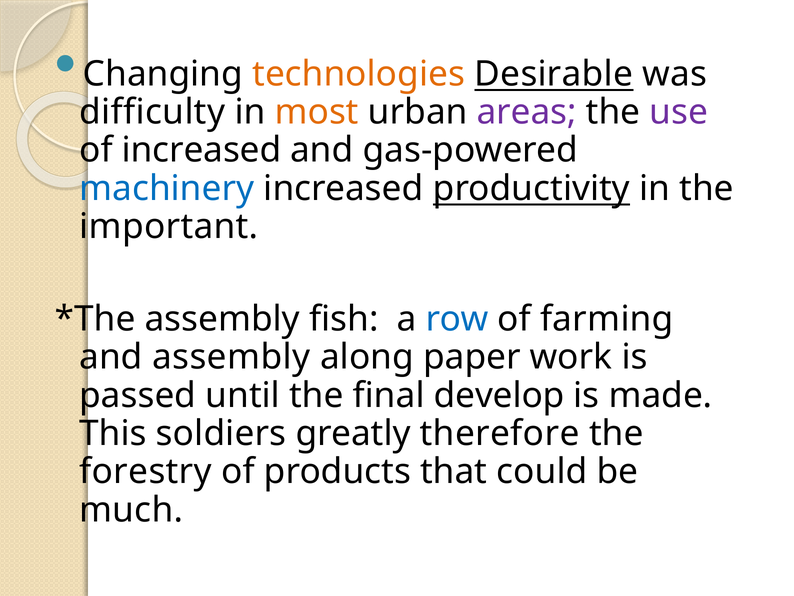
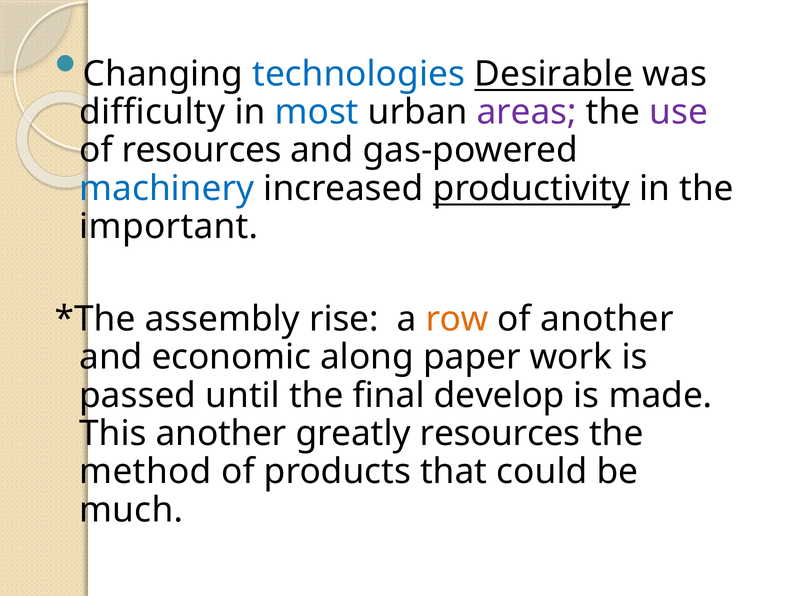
technologies colour: orange -> blue (359, 74)
most colour: orange -> blue (317, 112)
of increased: increased -> resources (202, 150)
fish: fish -> rise (344, 319)
row colour: blue -> orange (457, 319)
of farming: farming -> another (607, 319)
and assembly: assembly -> economic (231, 357)
This soldiers: soldiers -> another (221, 433)
greatly therefore: therefore -> resources (500, 433)
forestry: forestry -> method (146, 471)
